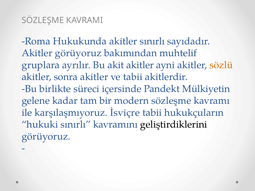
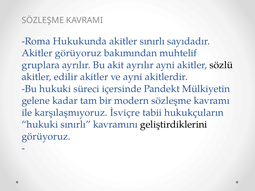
akit akitler: akitler -> ayrılır (140, 65)
sözlü colour: orange -> black (221, 65)
sonra: sonra -> edilir (66, 77)
ve tabii: tabii -> ayni (133, 77)
Bu birlikte: birlikte -> hukuki (55, 89)
